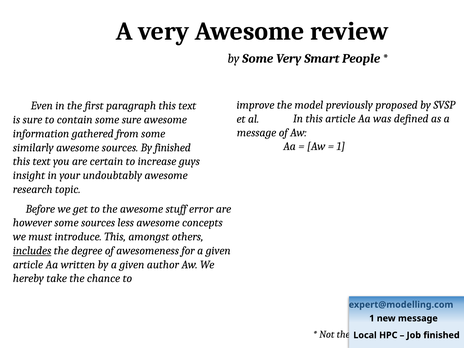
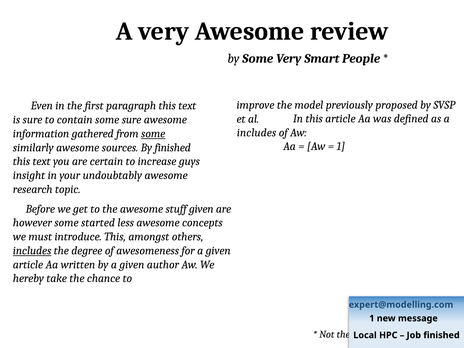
message: message -> includes (257, 133)
some underline: none -> present (153, 134)
stuff error: error -> given (201, 209)
some sources: sources -> started (98, 223)
